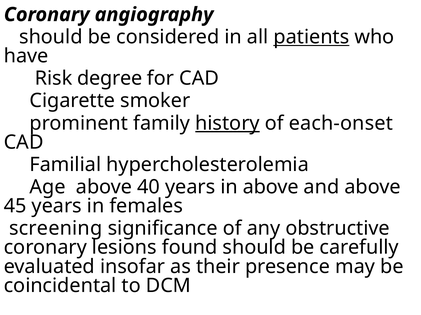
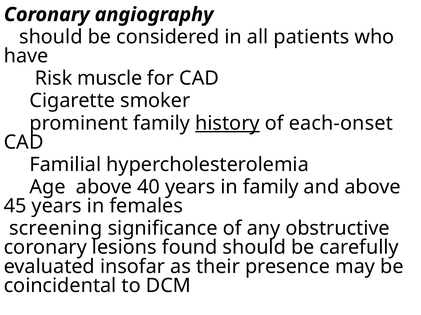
patients underline: present -> none (311, 37)
degree: degree -> muscle (110, 79)
in above: above -> family (271, 187)
